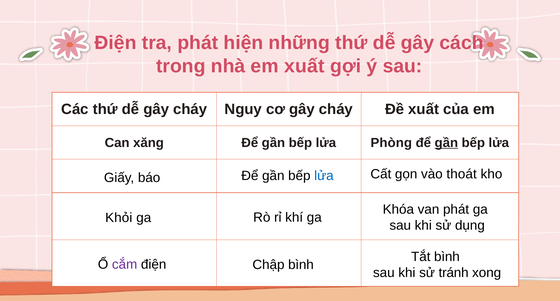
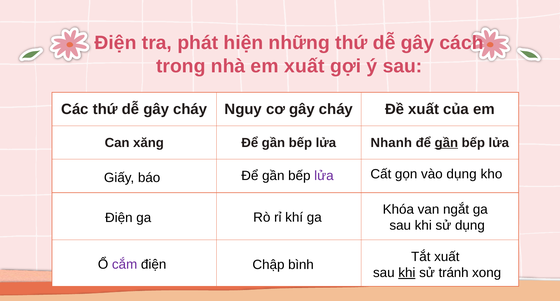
Phòng: Phòng -> Nhanh (391, 143)
lửa colour: blue -> purple (324, 176)
vào thoát: thoát -> dụng (462, 174)
van phát: phát -> ngắt (456, 210)
Khỏi: Khỏi -> Điện (119, 218)
Tắt bình: bình -> xuất (447, 257)
khi underline: none -> present (407, 273)
